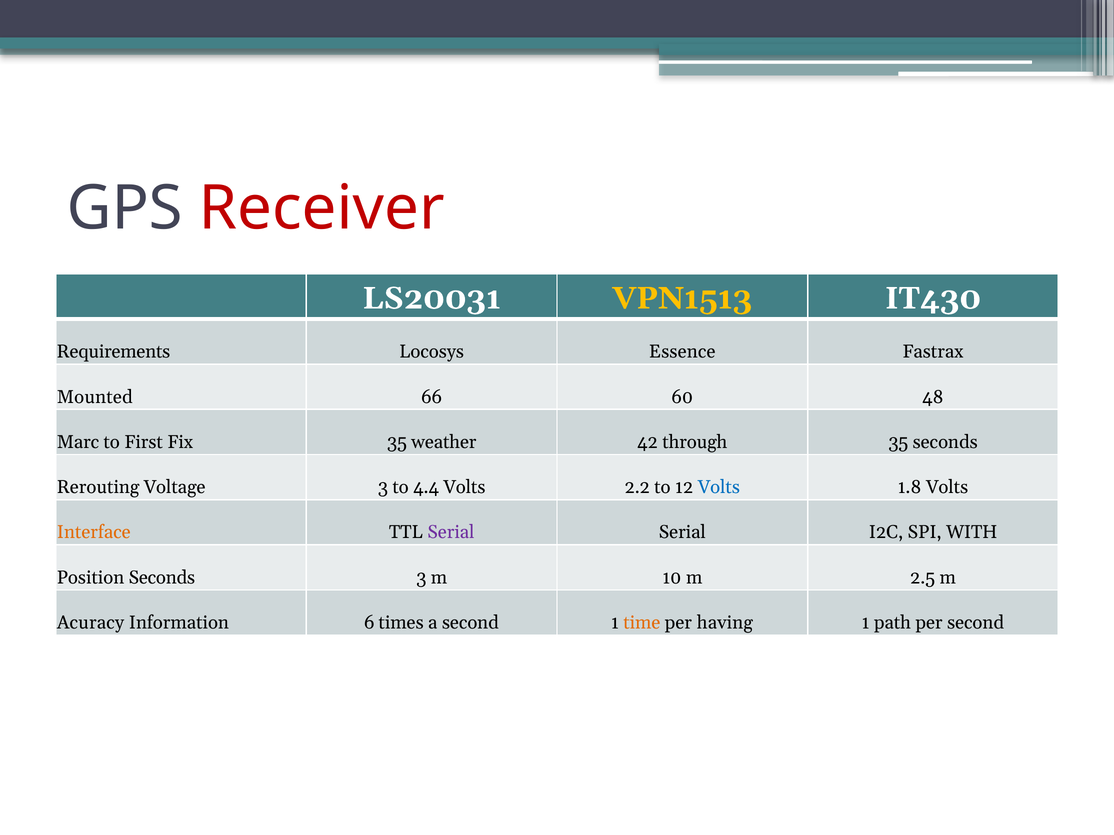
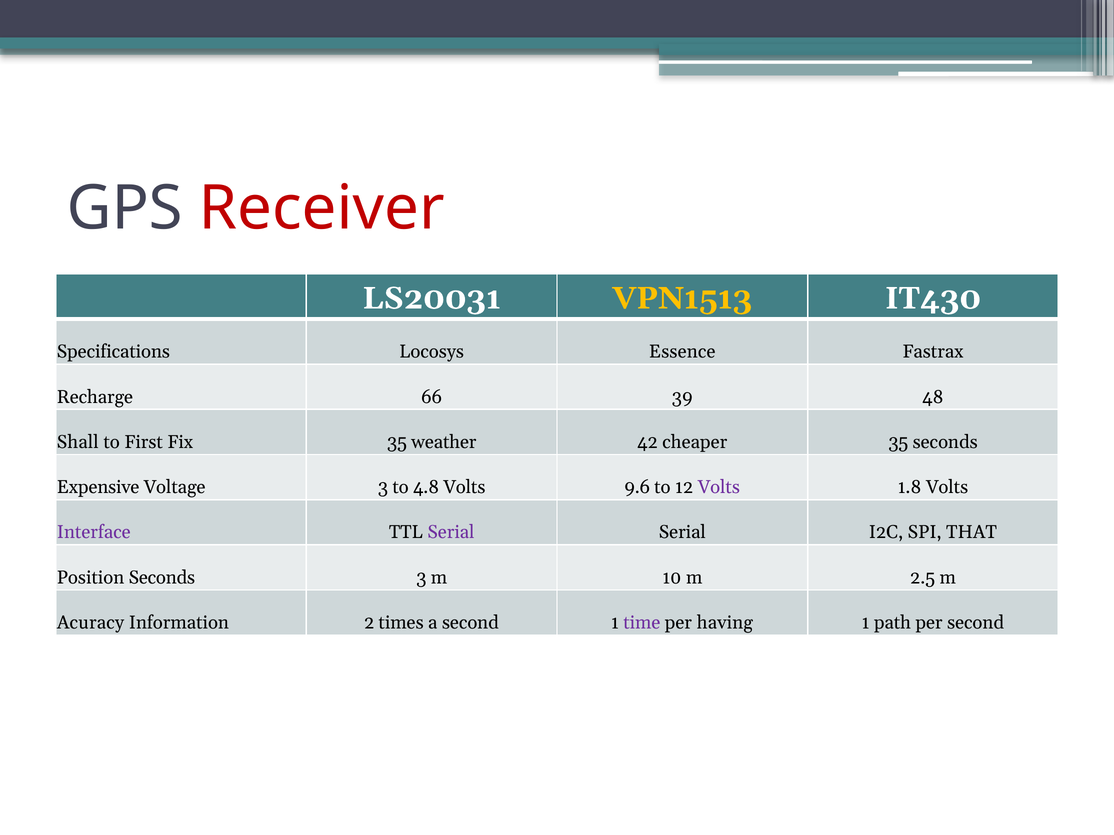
Requirements: Requirements -> Specifications (113, 352)
Mounted: Mounted -> Recharge (95, 397)
60: 60 -> 39 (682, 397)
Marc: Marc -> Shall (78, 442)
through: through -> cheaper (695, 442)
Rerouting: Rerouting -> Expensive (98, 488)
4.4: 4.4 -> 4.8 (426, 488)
2.2: 2.2 -> 9.6 (637, 488)
Volts colour: blue -> purple (719, 488)
Interface colour: orange -> purple (94, 533)
WITH: WITH -> THAT (972, 533)
6: 6 -> 2 (369, 623)
time colour: orange -> purple (642, 623)
